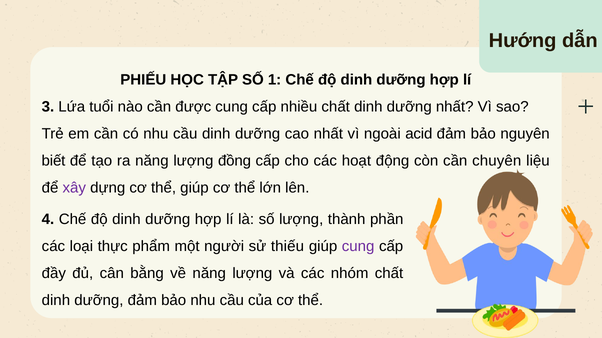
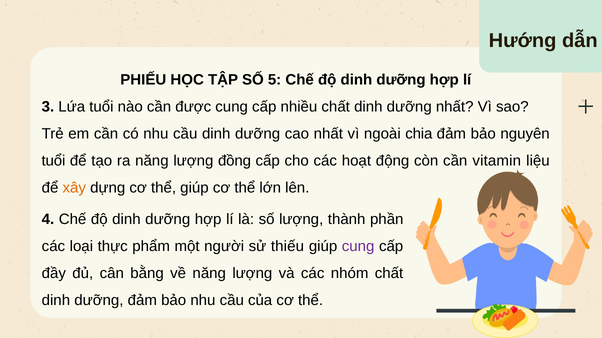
1: 1 -> 5 (275, 80)
acid: acid -> chia (419, 134)
biết: biết -> tuổi (53, 161)
chuyên: chuyên -> vitamin (497, 161)
xây colour: purple -> orange (74, 188)
